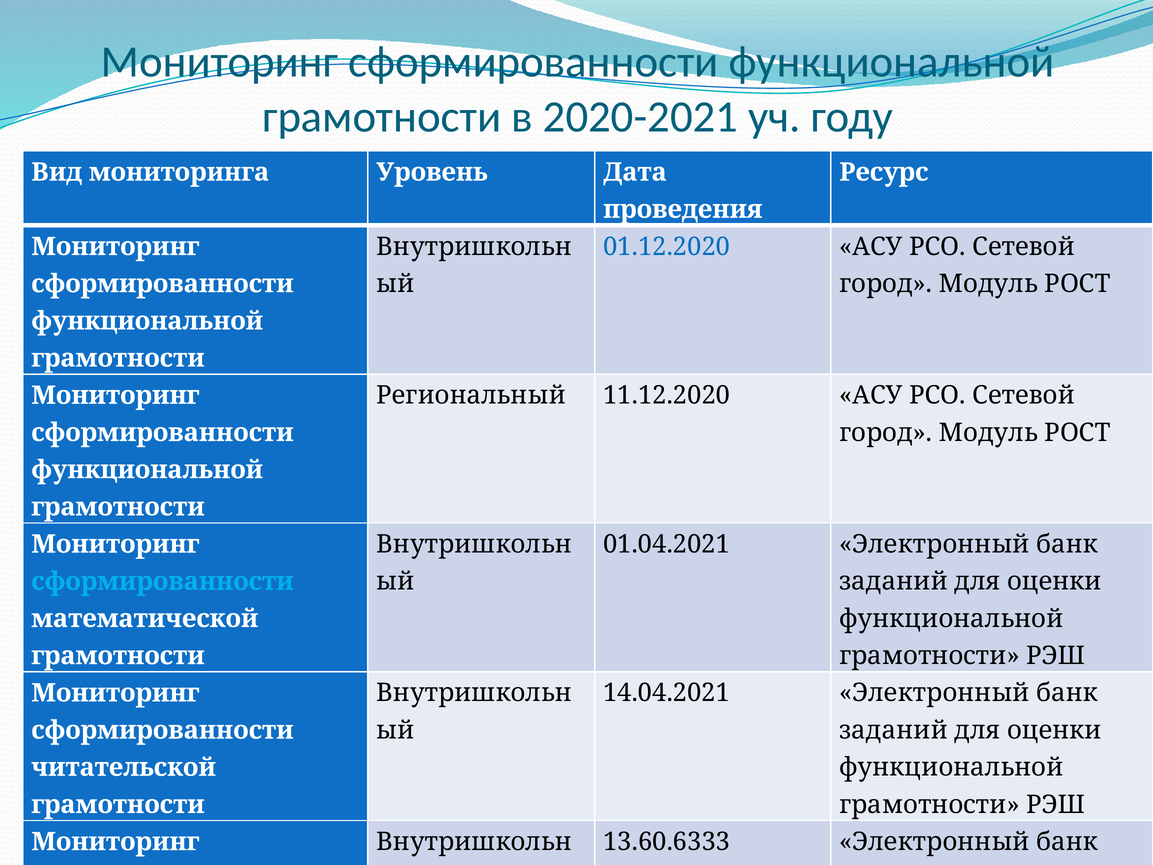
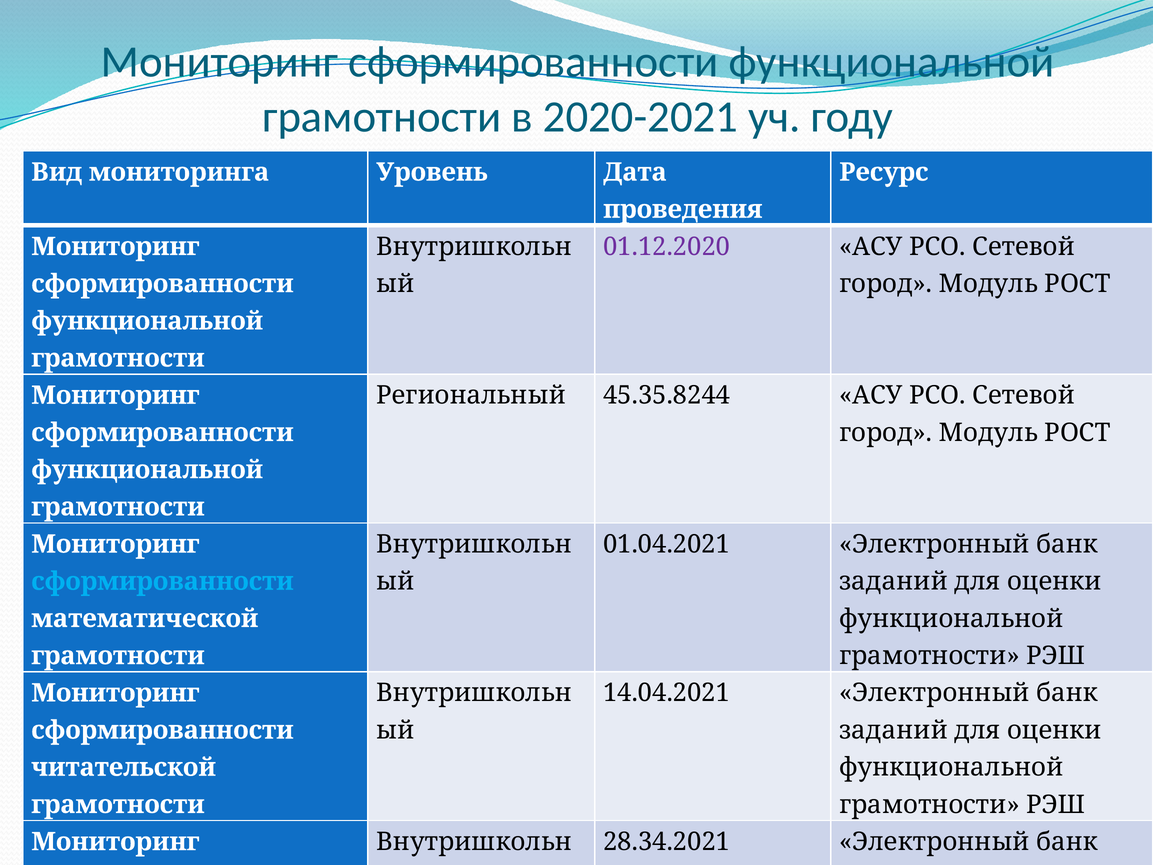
01.12.2020 colour: blue -> purple (667, 247)
11.12.2020: 11.12.2020 -> 45.35.8244 (667, 395)
13.60.6333: 13.60.6333 -> 28.34.2021 (667, 842)
